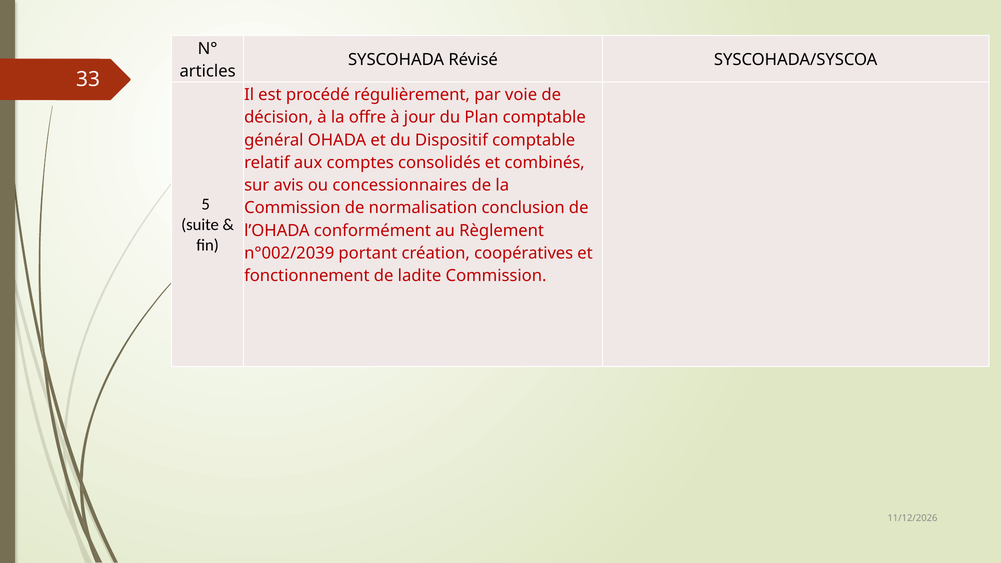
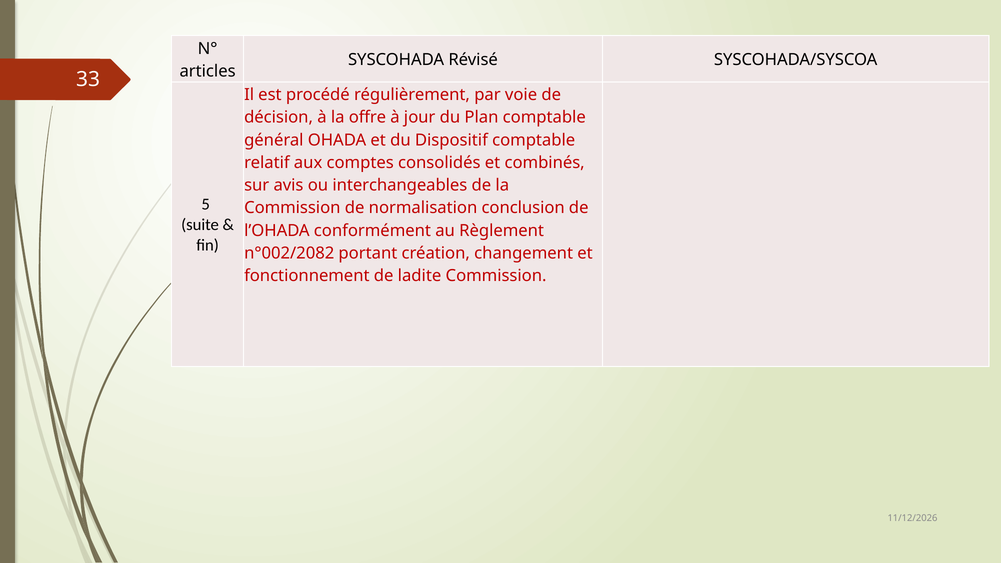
concessionnaires: concessionnaires -> interchangeables (400, 185)
n°002/2039: n°002/2039 -> n°002/2082 (289, 253)
coopératives: coopératives -> changement (524, 253)
